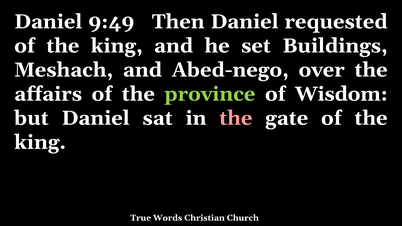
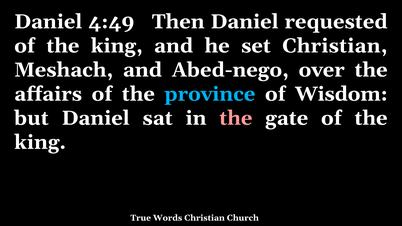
9:49: 9:49 -> 4:49 (111, 22)
set Buildings: Buildings -> Christian (335, 46)
province colour: light green -> light blue (210, 94)
